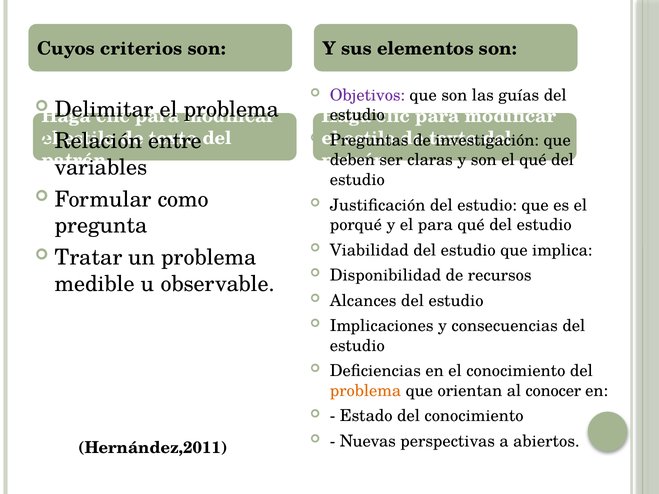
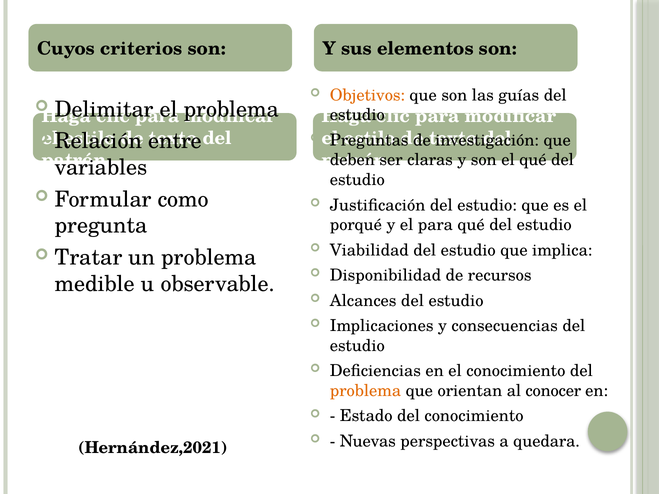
Objetivos colour: purple -> orange (367, 95)
abiertos: abiertos -> quedara (546, 441)
Hernández,2011: Hernández,2011 -> Hernández,2021 (153, 448)
